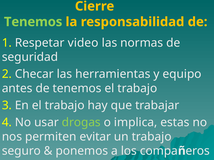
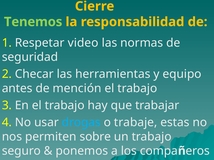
de tenemos: tenemos -> mención (77, 89)
drogas colour: light green -> light blue (81, 123)
implica: implica -> trabaje (136, 123)
evitar: evitar -> sobre (95, 137)
